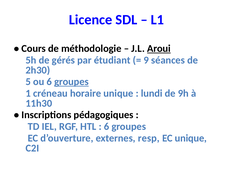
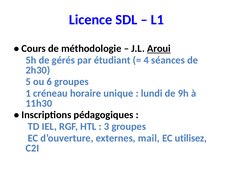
9: 9 -> 4 (146, 60)
groupes underline: present -> none (71, 82)
6: 6 -> 3 (107, 126)
resp: resp -> mail (149, 138)
EC unique: unique -> utilisez (191, 138)
